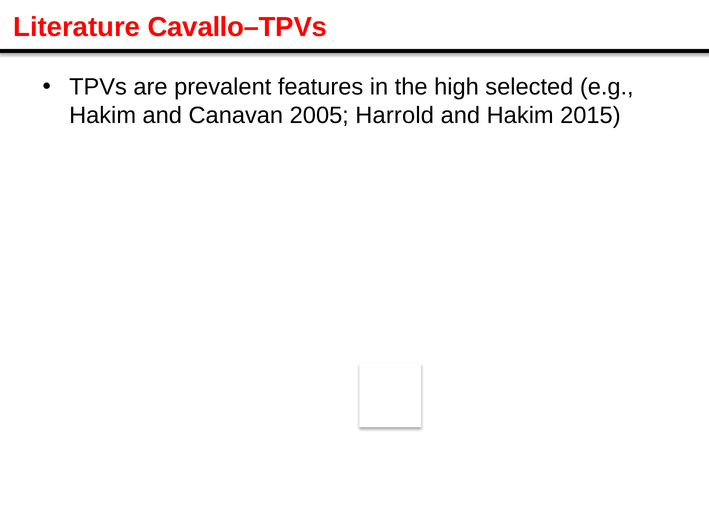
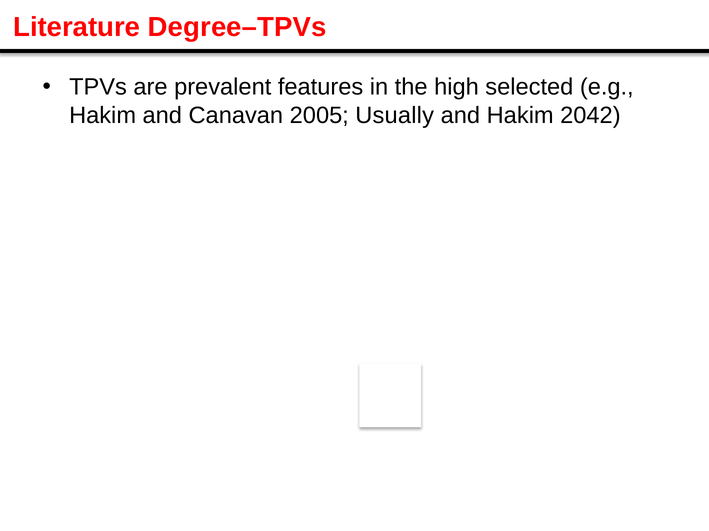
Cavallo–TPVs: Cavallo–TPVs -> Degree–TPVs (237, 27)
Harrold: Harrold -> Usually (395, 116)
2015: 2015 -> 2042 (590, 116)
